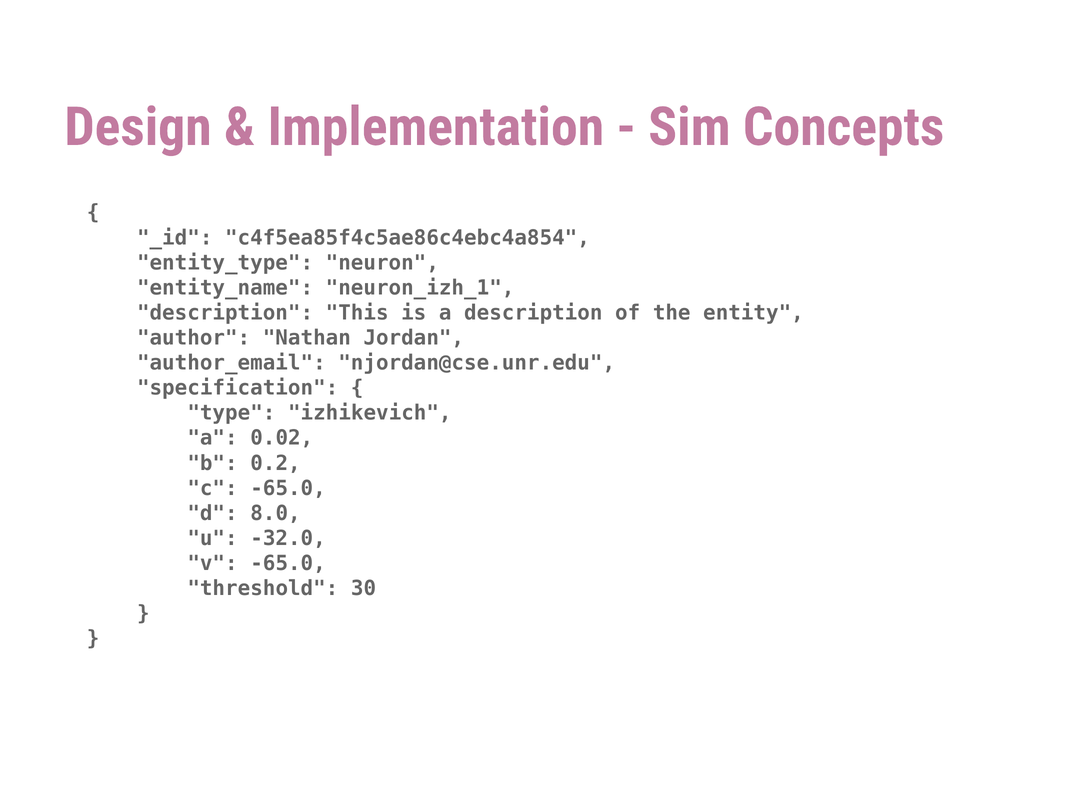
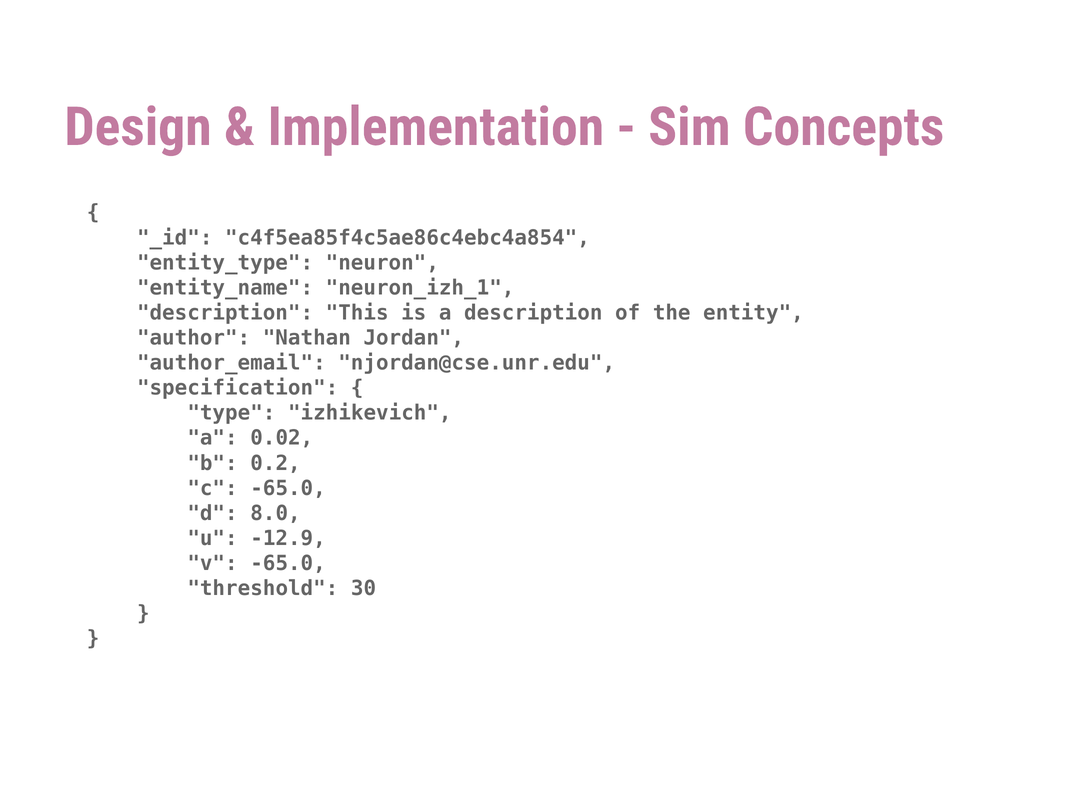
-32.0: -32.0 -> -12.9 (288, 538)
